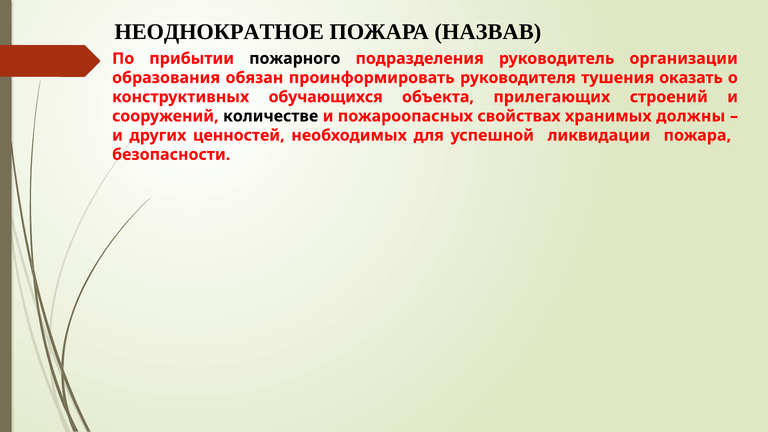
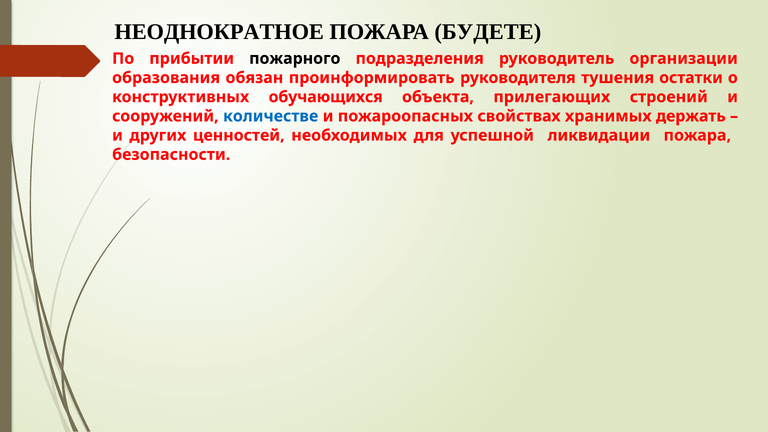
НАЗВАВ: НАЗВАВ -> БУДЕТЕ (488, 32)
оказать: оказать -> остатки (691, 78)
количестве colour: black -> blue (271, 116)
должны: должны -> держать (691, 116)
